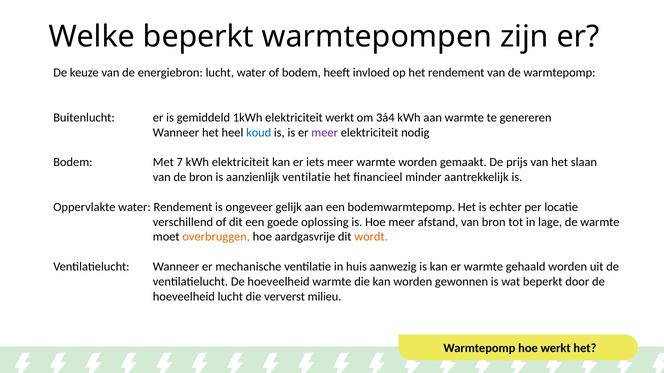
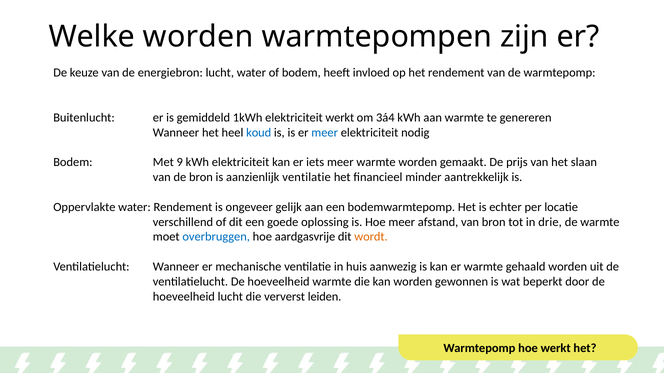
Welke beperkt: beperkt -> worden (198, 37)
meer colour: purple -> blue (325, 133)
7: 7 -> 9 (180, 162)
lage: lage -> drie (550, 222)
overbruggen colour: orange -> blue (216, 237)
milieu: milieu -> leiden (325, 297)
